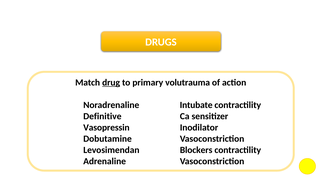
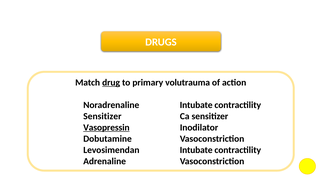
Definitive: Definitive -> Sensitizer (102, 116)
Vasopressin underline: none -> present (106, 128)
Levosimendan Blockers: Blockers -> Intubate (196, 150)
